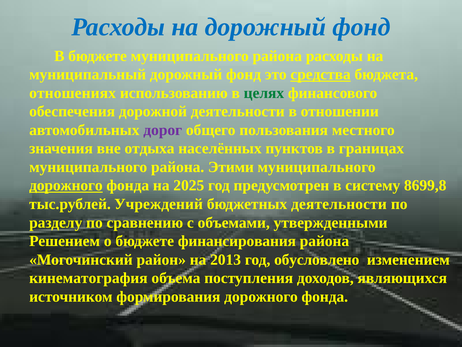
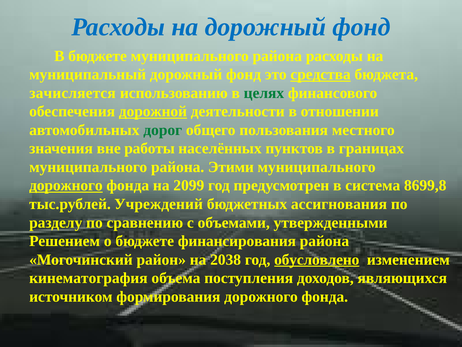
отношениях: отношениях -> зачисляется (73, 93)
дорожной underline: none -> present (153, 111)
дорог colour: purple -> green (163, 130)
отдыха: отдыха -> работы (150, 148)
2025: 2025 -> 2099 (189, 185)
систему: систему -> система (373, 185)
бюджетных деятельности: деятельности -> ассигнования (339, 204)
2013: 2013 -> 2038 (226, 259)
обусловлено underline: none -> present (317, 259)
